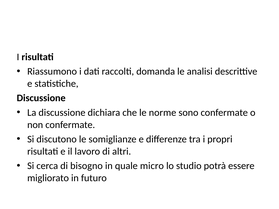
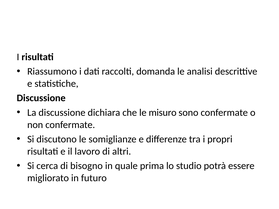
norme: norme -> misuro (163, 113)
micro: micro -> prima (152, 166)
